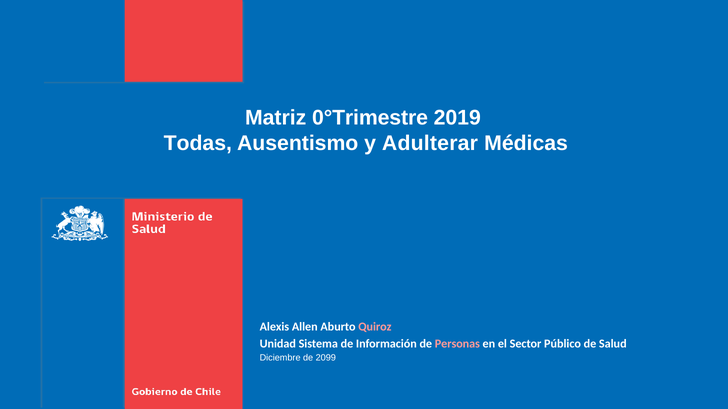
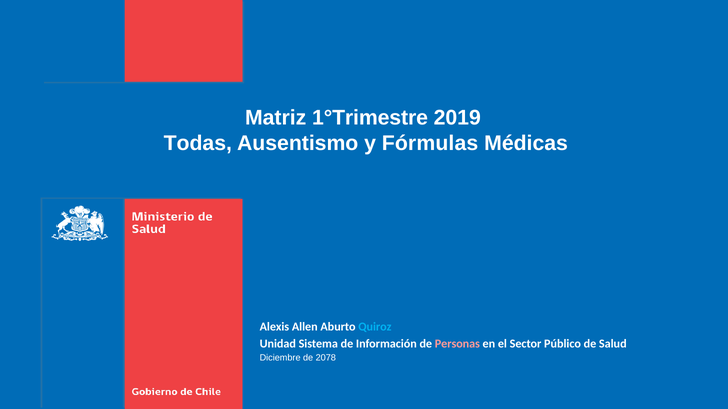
0°Trimestre: 0°Trimestre -> 1°Trimestre (370, 118)
Adulterar: Adulterar -> Fórmulas (430, 143)
Quiroz colour: pink -> light blue (375, 327)
2099: 2099 -> 2078 (326, 358)
